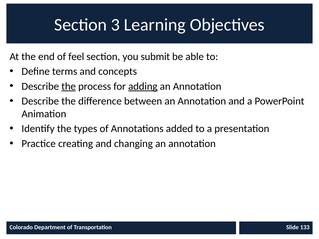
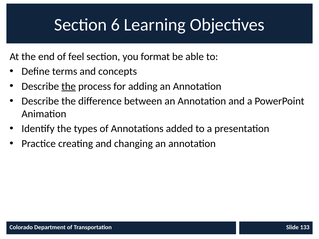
3: 3 -> 6 (115, 25)
submit: submit -> format (155, 57)
adding underline: present -> none (143, 86)
